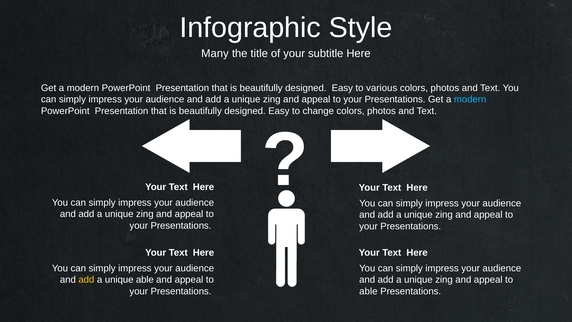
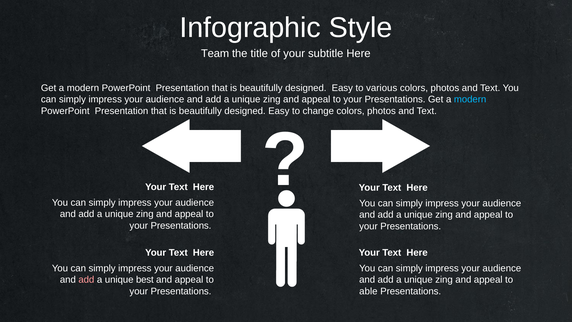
Many: Many -> Team (215, 54)
add colour: yellow -> pink (86, 280)
unique able: able -> best (145, 280)
